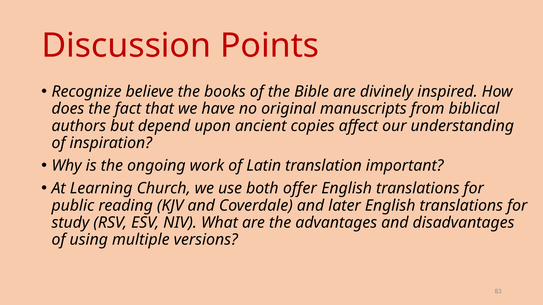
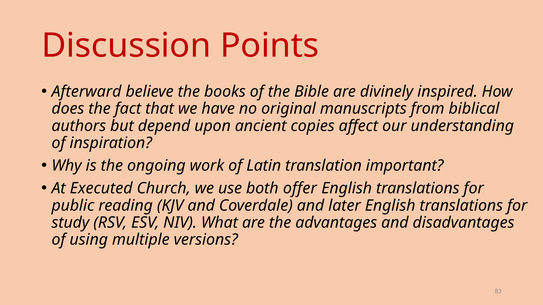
Recognize: Recognize -> Afterward (86, 92)
Learning: Learning -> Executed (101, 189)
